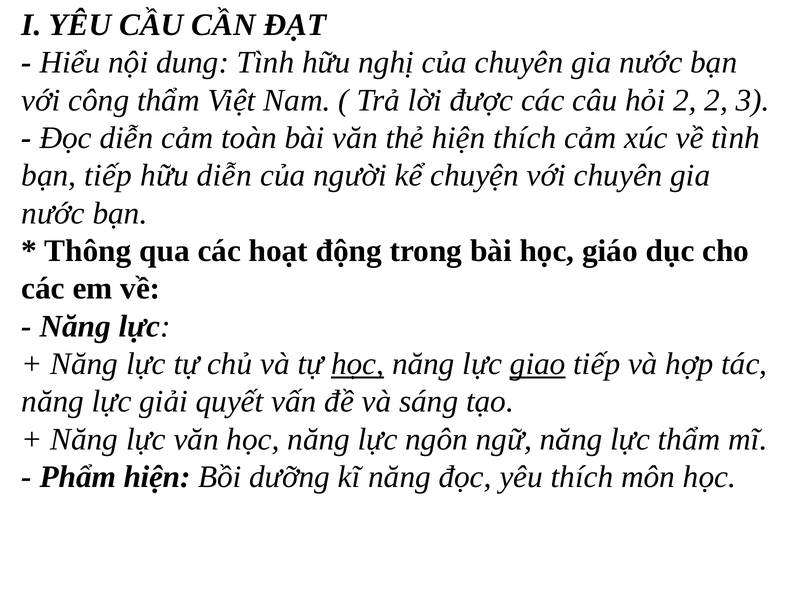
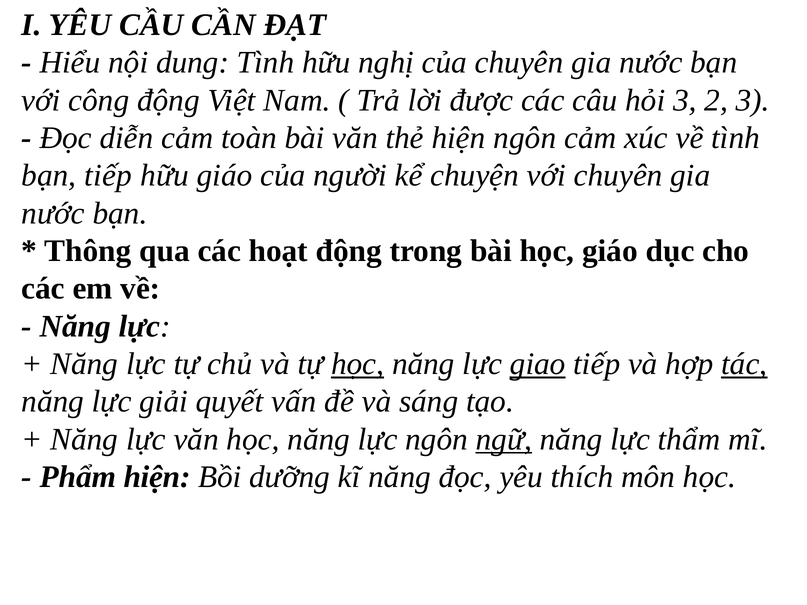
công thẩm: thẩm -> động (168, 100)
hỏi 2: 2 -> 3 (685, 100)
hiện thích: thích -> ngôn (525, 138)
hữu diễn: diễn -> giáo (225, 176)
tác underline: none -> present (744, 364)
ngữ underline: none -> present (504, 439)
